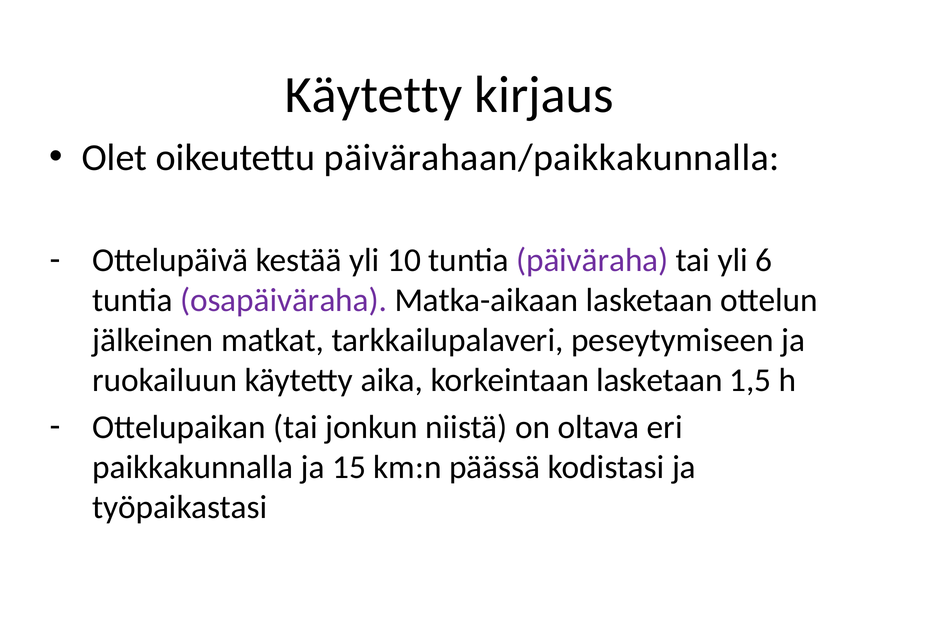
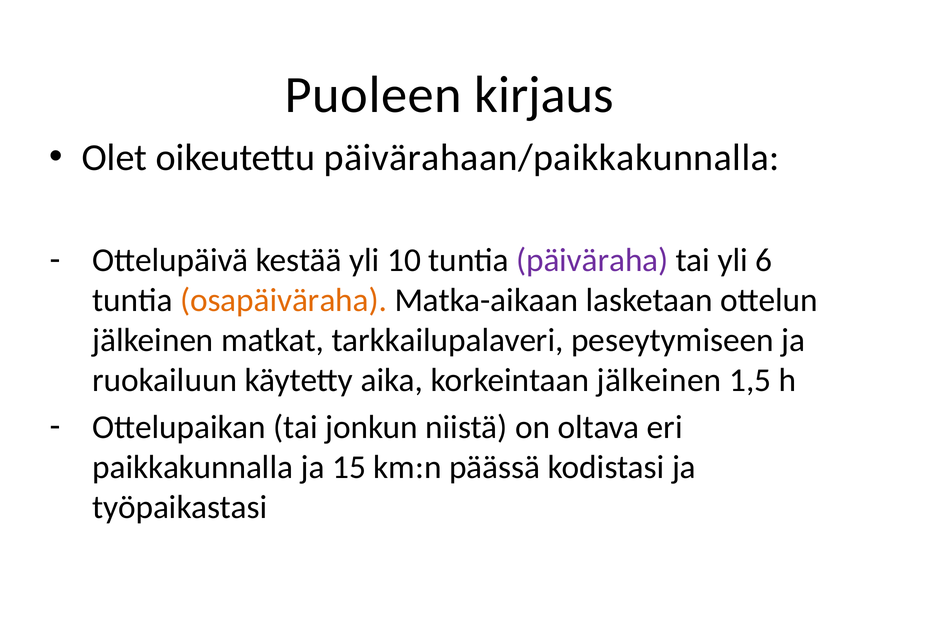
Käytetty: Käytetty -> Puoleen (373, 95)
osapäiväraha colour: purple -> orange (284, 300)
korkeintaan lasketaan: lasketaan -> jälkeinen (659, 381)
